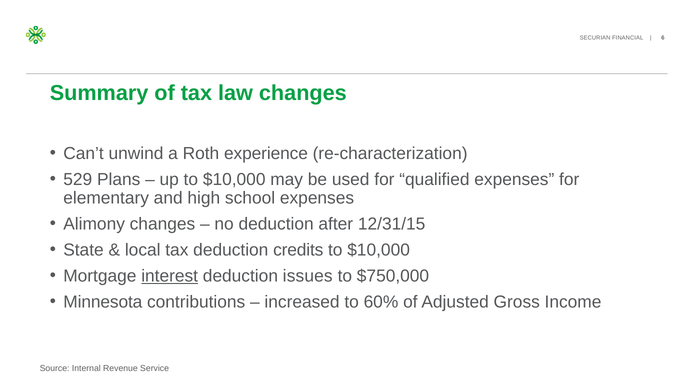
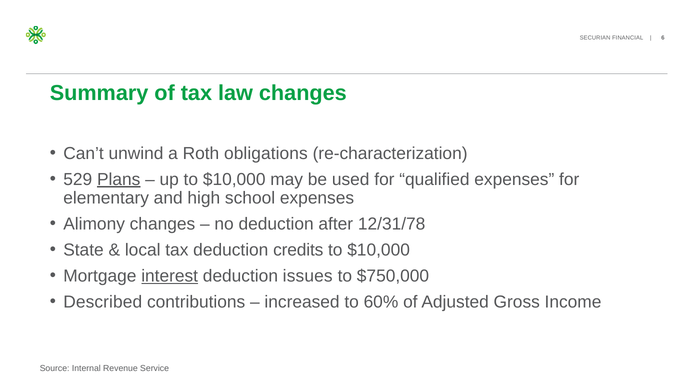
experience: experience -> obligations (266, 153)
Plans underline: none -> present (119, 179)
12/31/15: 12/31/15 -> 12/31/78 (392, 224)
Minnesota: Minnesota -> Described (103, 302)
